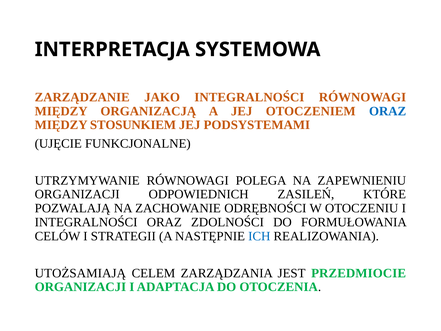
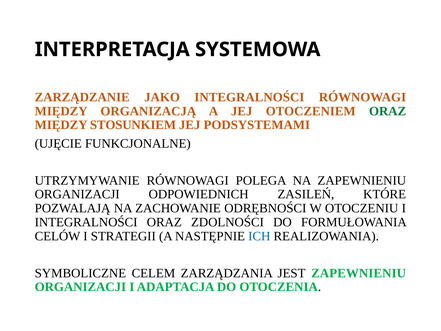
ORAZ colour: blue -> green (388, 111)
UTOŻSAMIAJĄ: UTOŻSAMIAJĄ -> SYMBOLICZNE (80, 273)
JEST PRZEDMIOCIE: PRZEDMIOCIE -> ZAPEWNIENIU (359, 273)
